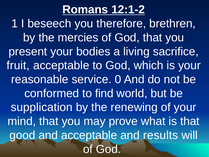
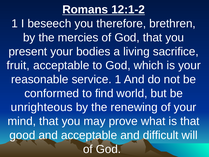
service 0: 0 -> 1 (118, 79)
supplication: supplication -> unrighteous (42, 107)
results: results -> difficult (161, 135)
